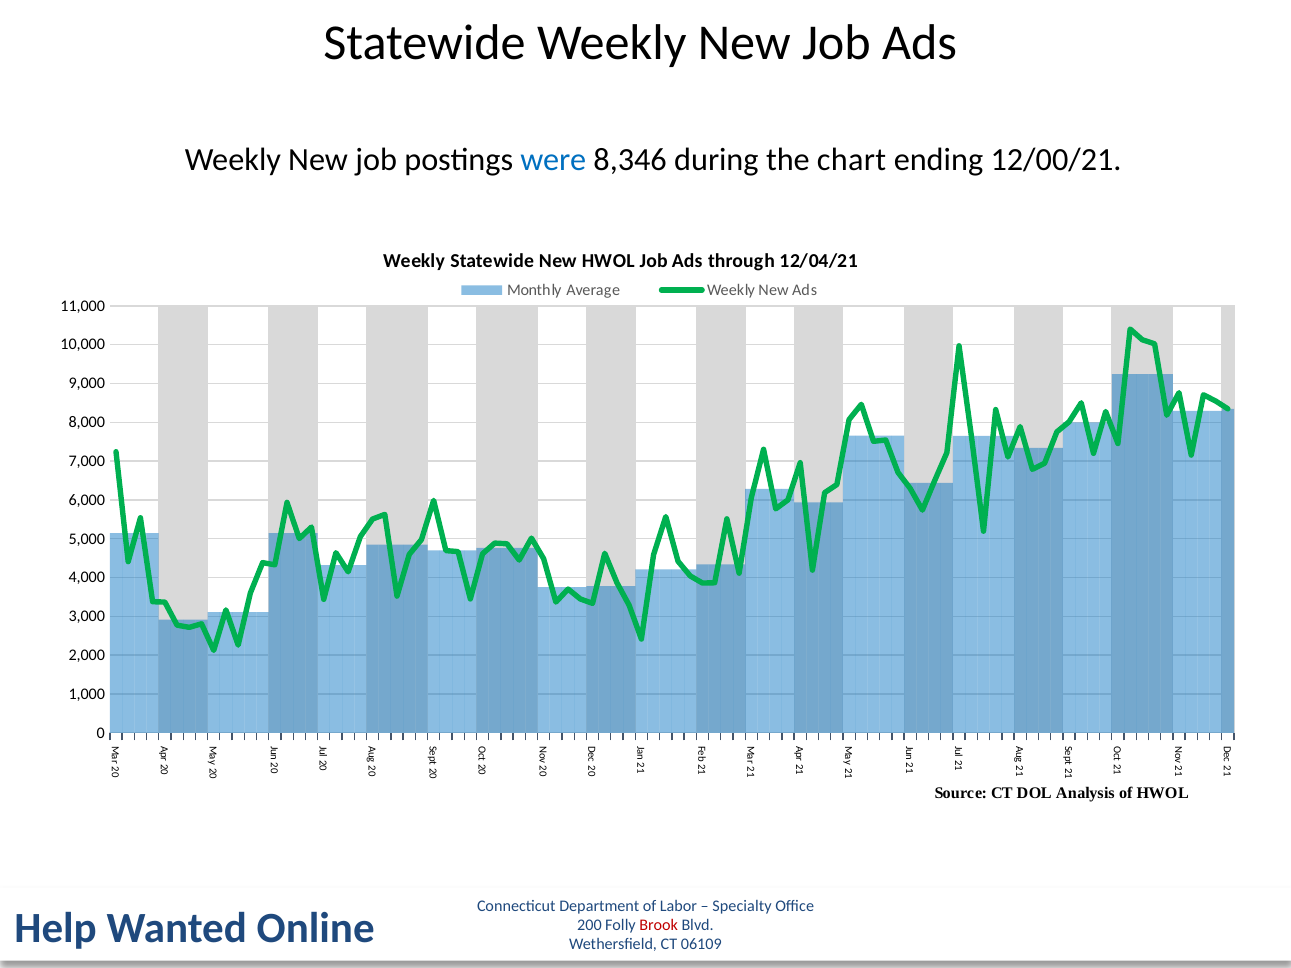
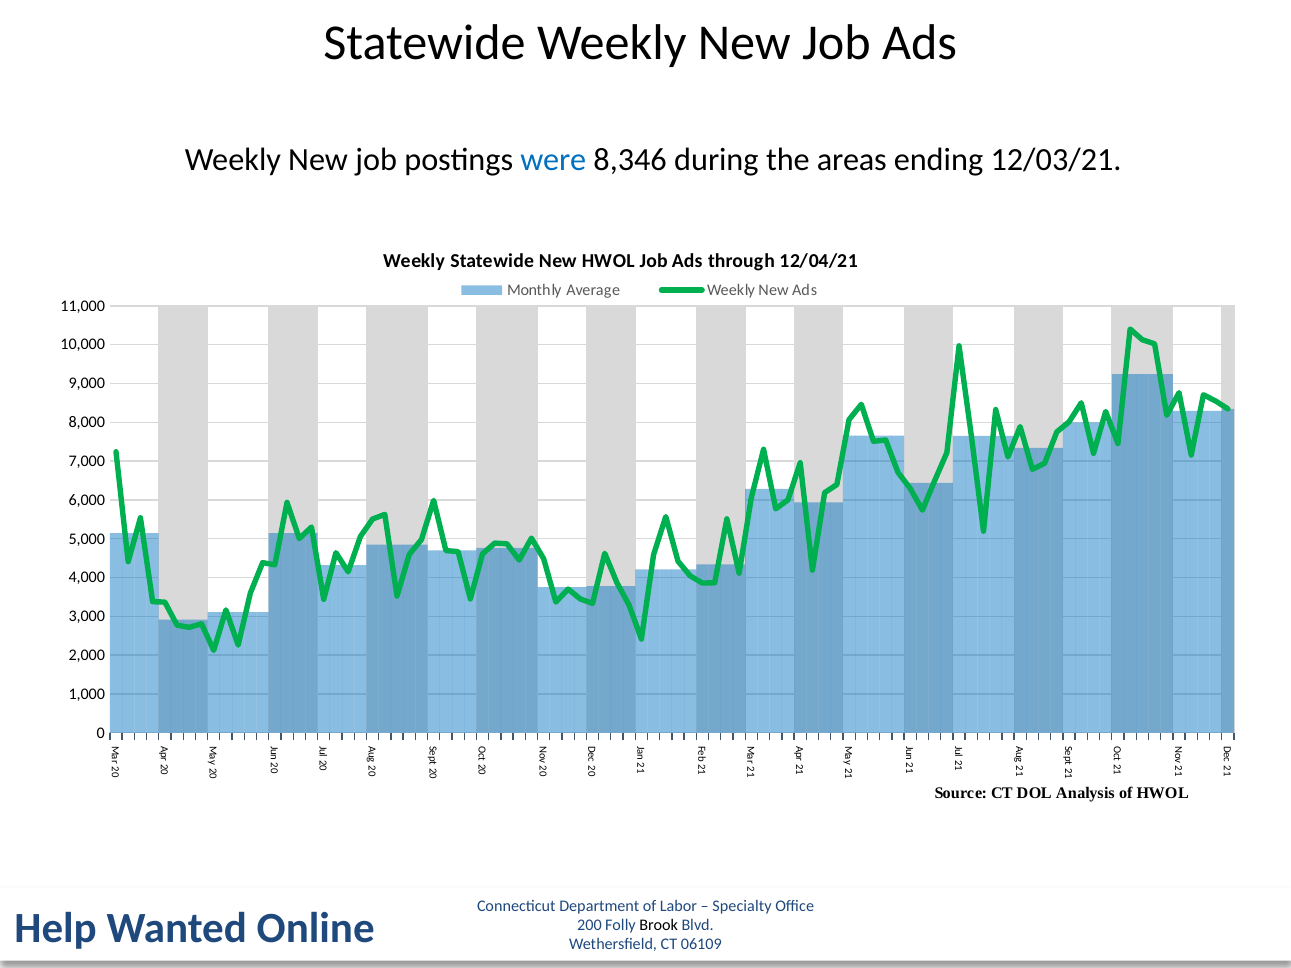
chart: chart -> areas (852, 160)
12/00/21: 12/00/21 -> 12/03/21 (1056, 160)
Brook colour: red -> black (659, 925)
